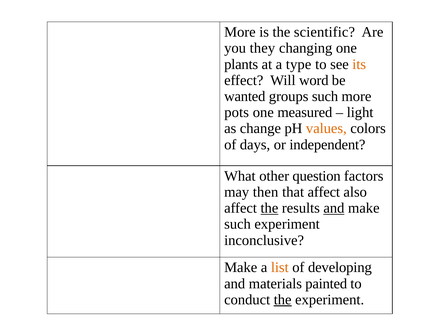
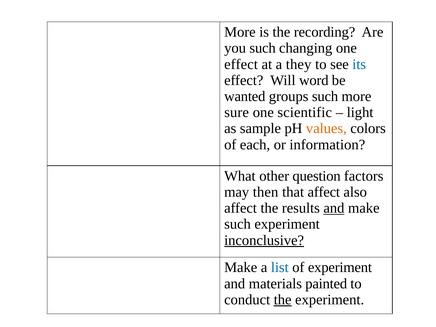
scientific: scientific -> recording (325, 32)
you they: they -> such (263, 48)
plants: plants -> effect (241, 64)
type: type -> they (299, 64)
its colour: orange -> blue (359, 64)
pots: pots -> sure (237, 112)
measured: measured -> scientific (305, 112)
change: change -> sample (260, 129)
days: days -> each (255, 145)
independent: independent -> information (327, 145)
the underline: present -> none (269, 208)
inconclusive underline: none -> present (264, 240)
list colour: orange -> blue (280, 268)
of developing: developing -> experiment (340, 268)
